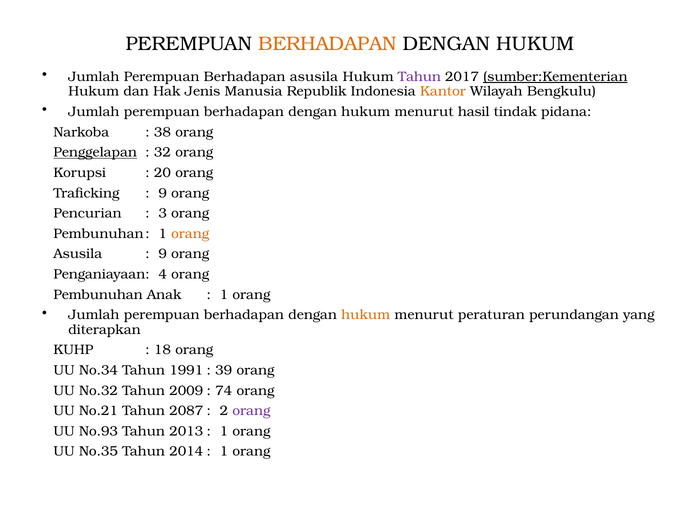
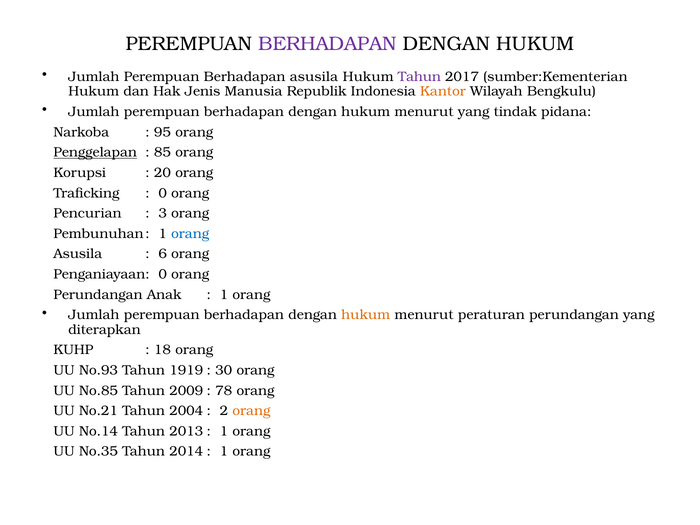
BERHADAPAN colour: orange -> purple (328, 44)
sumber:Kementerian underline: present -> none (555, 77)
menurut hasil: hasil -> yang (474, 112)
38: 38 -> 95 (162, 132)
32: 32 -> 85 (162, 152)
9: 9 -> 0 (163, 193)
orang colour: orange -> blue (190, 234)
9: 9 -> 6 (163, 254)
Penganiayaan 4: 4 -> 0 (163, 274)
Pembunuhan: Pembunuhan -> Perundangan (98, 295)
No.34: No.34 -> No.93 (98, 370)
1991: 1991 -> 1919 (186, 370)
39: 39 -> 30 (224, 370)
No.32: No.32 -> No.85 (98, 391)
74: 74 -> 78 (224, 391)
2087: 2087 -> 2004 (186, 411)
orang colour: purple -> orange (251, 411)
No.93: No.93 -> No.14 (98, 431)
